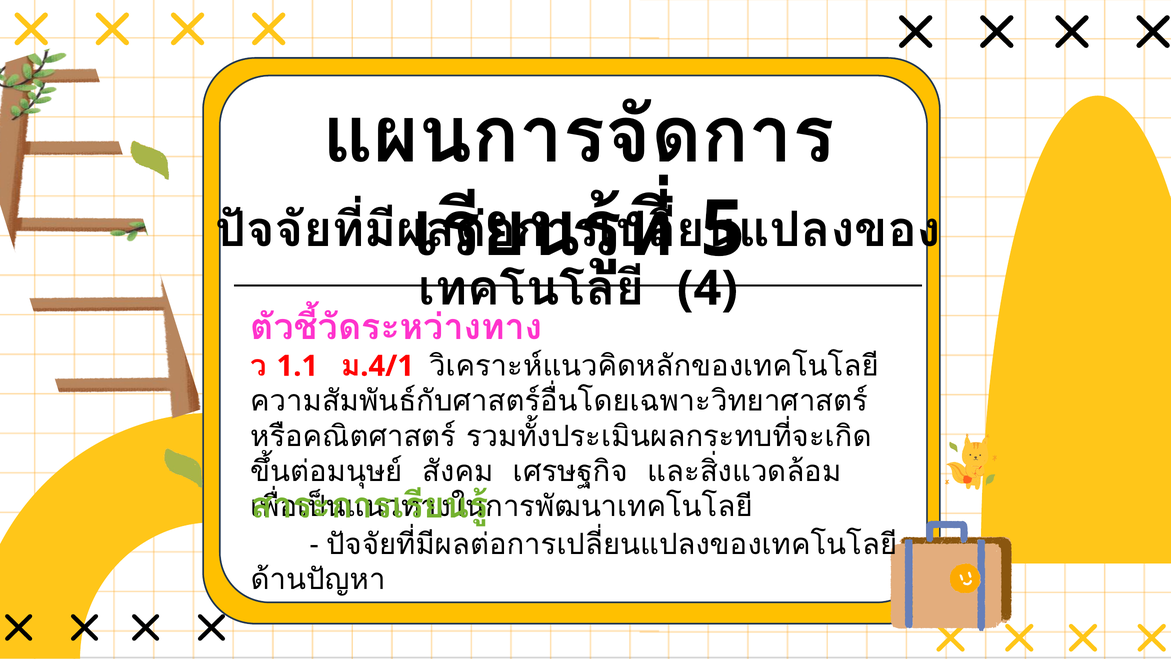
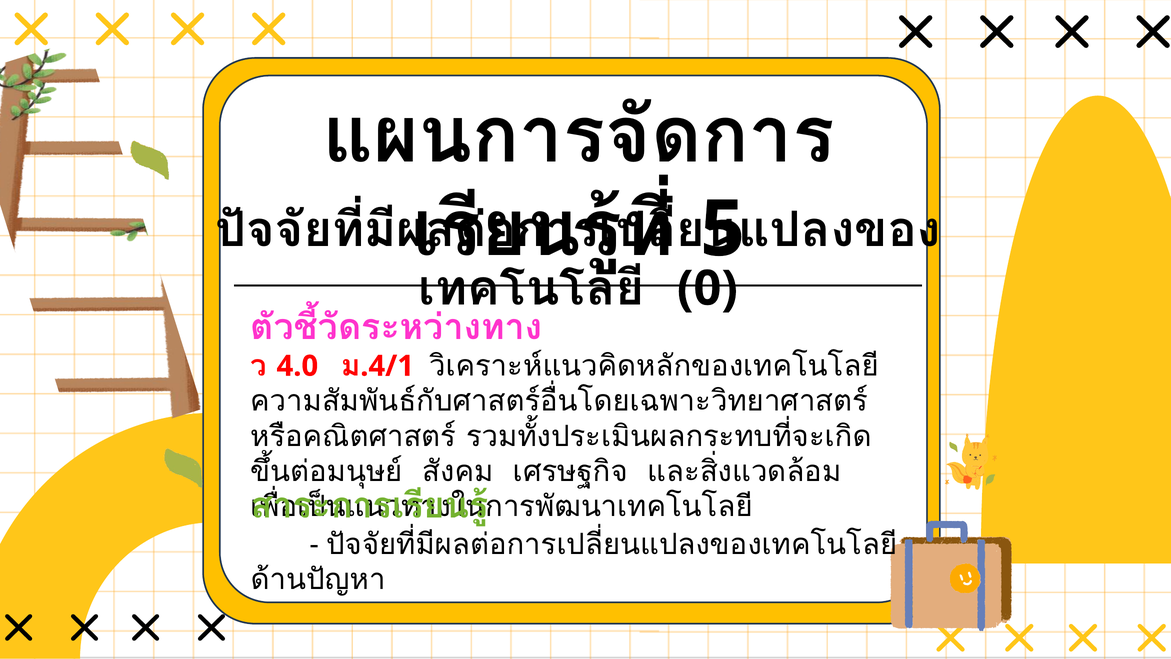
4: 4 -> 0 (707, 288)
1.1: 1.1 -> 4.0 (297, 366)
